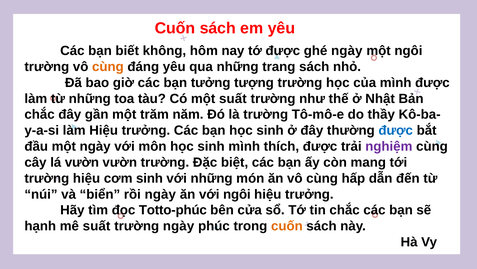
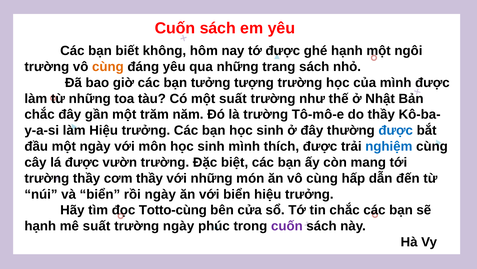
ghé ngày: ngày -> hạnh (347, 51)
nghiệm colour: purple -> blue (389, 146)
lá vườn: vườn -> được (82, 162)
trường hiệu: hiệu -> thầy (87, 178)
cơm sinh: sinh -> thầy (149, 178)
với ngôi: ngôi -> biển (237, 194)
Totto-phúc: Totto-phúc -> Totto-cùng (173, 210)
cuốn colour: orange -> purple (287, 226)
